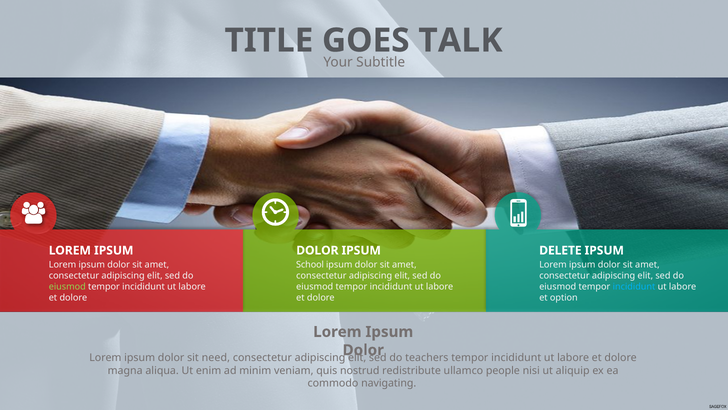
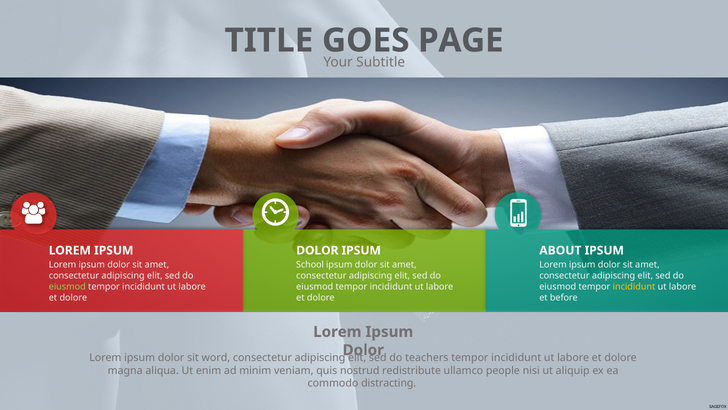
TALK: TALK -> PAGE (461, 40)
DELETE: DELETE -> ABOUT (560, 250)
incididunt colour: light blue -> yellow (634, 286)
option: option -> before (564, 297)
need: need -> word (216, 357)
navigating: navigating -> distracting (389, 383)
